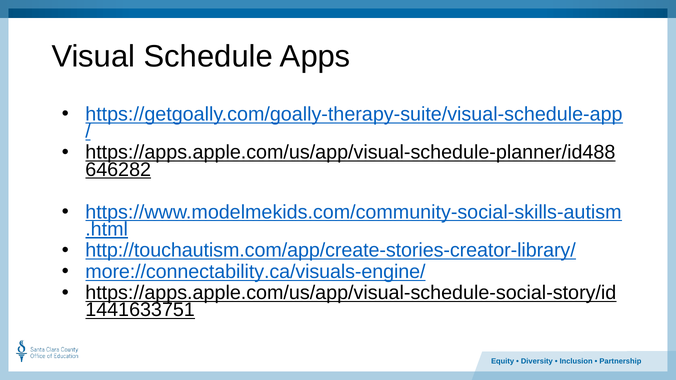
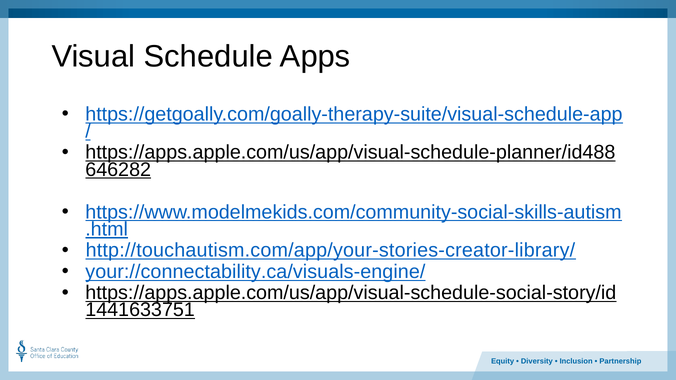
http://touchautism.com/app/create-stories-creator-library/: http://touchautism.com/app/create-stories-creator-library/ -> http://touchautism.com/app/your-stories-creator-library/ (330, 251)
more://connectability.ca/visuals-engine/: more://connectability.ca/visuals-engine/ -> your://connectability.ca/visuals-engine/ (255, 272)
